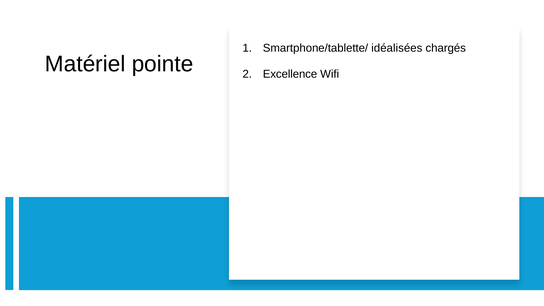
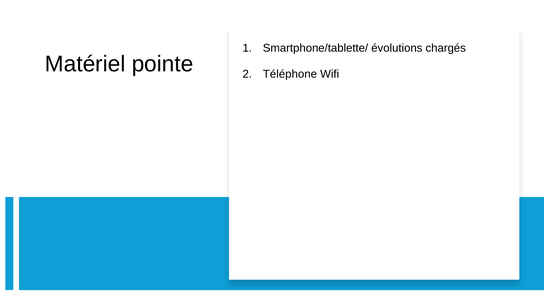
idéalisées: idéalisées -> évolutions (397, 48)
Excellence: Excellence -> Téléphone (290, 74)
